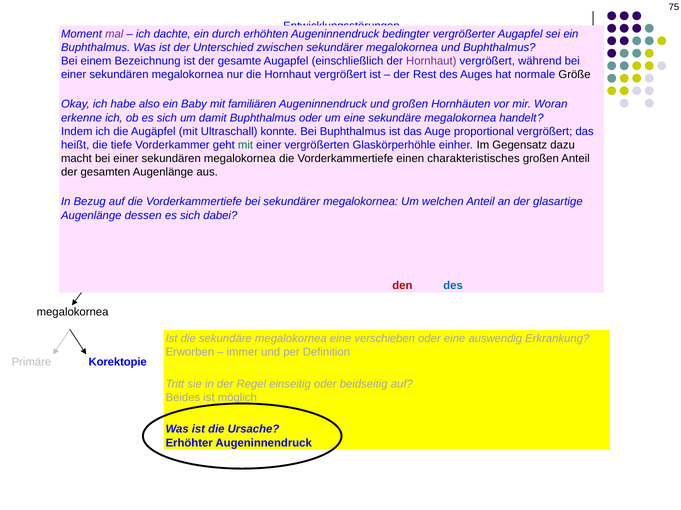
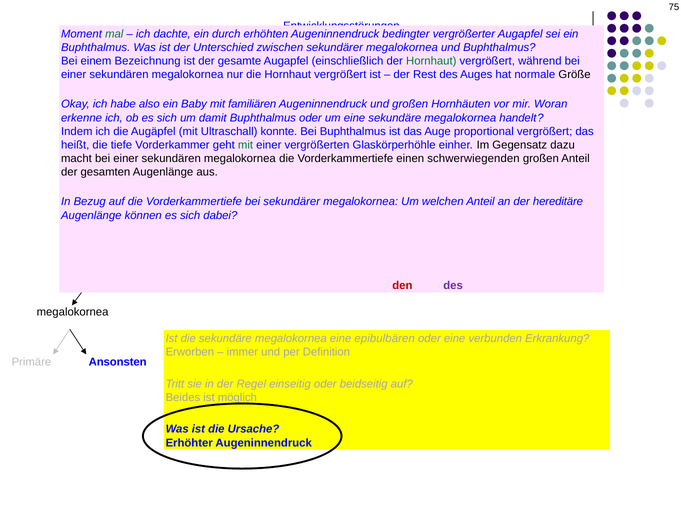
mal colour: purple -> green (114, 34)
Hornhaut colour: purple -> green (431, 61)
charakteristisches: charakteristisches -> schwerwiegenden (473, 159)
glasartige: glasartige -> hereditäre (558, 202)
dessen: dessen -> können (143, 216)
des colour: blue -> purple (453, 286)
verschieben: verschieben -> epibulbären (385, 339)
auswendig: auswendig -> verbunden (495, 339)
Korektopie: Korektopie -> Ansonsten (118, 363)
